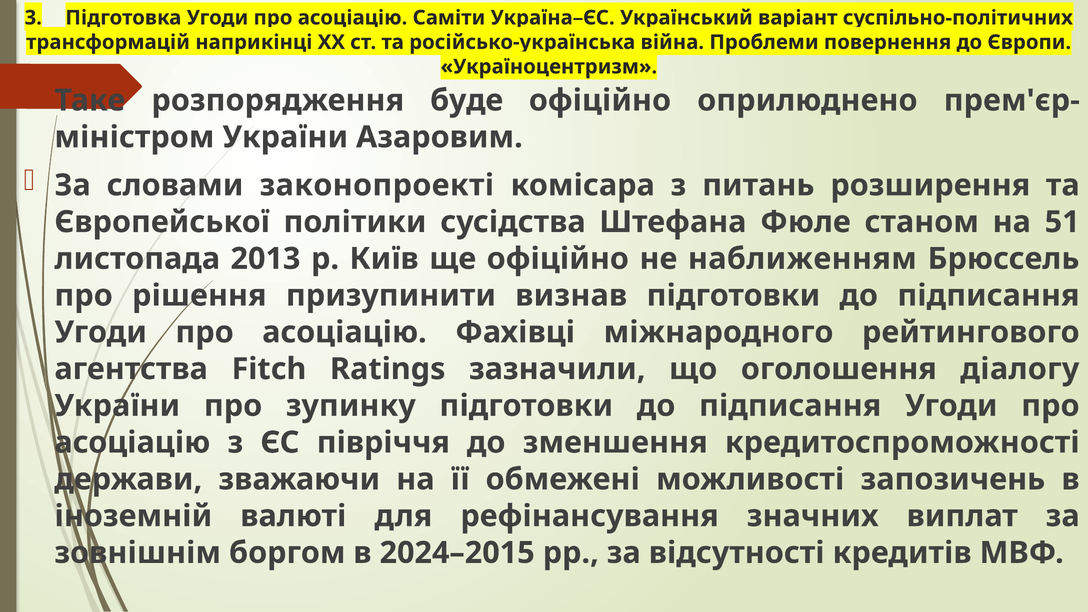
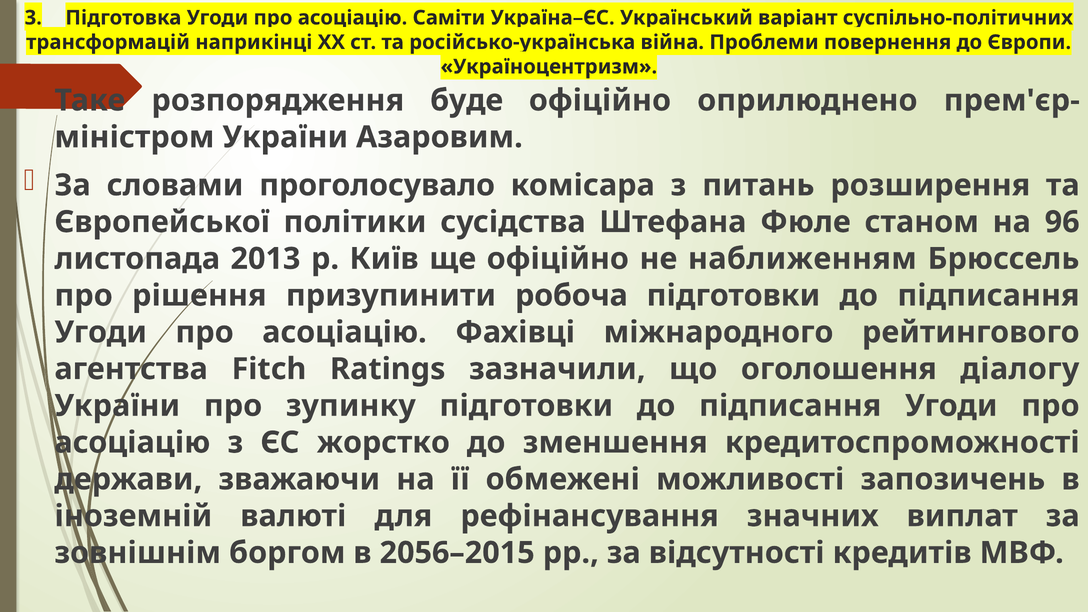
законопроекті: законопроекті -> проголосувало (377, 185)
51: 51 -> 96 (1062, 222)
визнав: визнав -> робоча (571, 296)
півріччя: півріччя -> жорстко (383, 443)
2024–2015: 2024–2015 -> 2056–2015 (457, 553)
